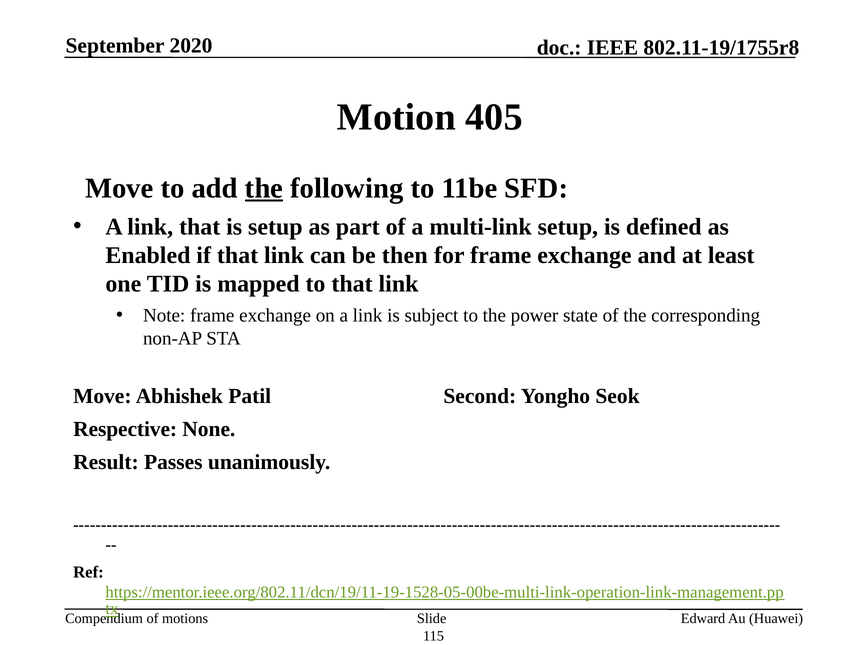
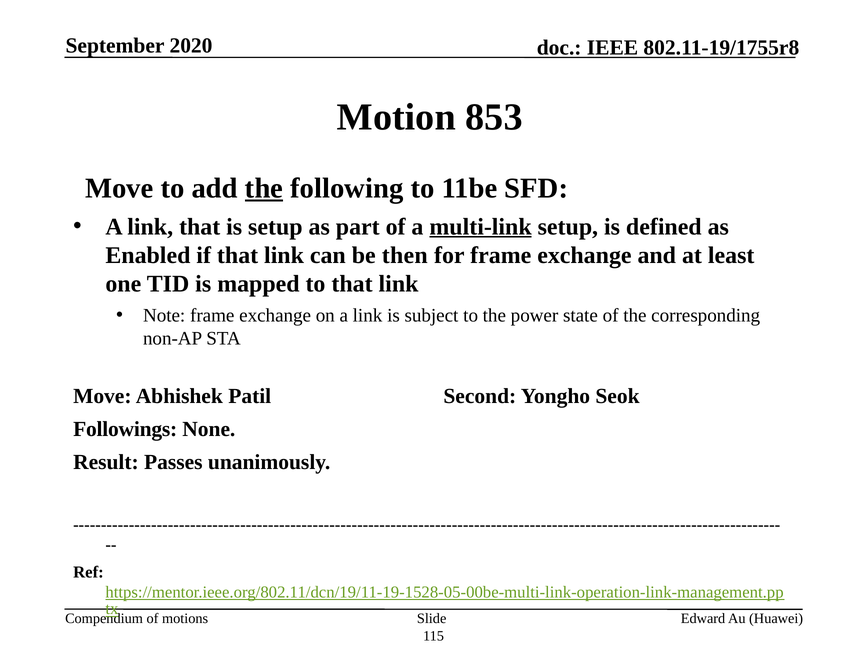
405: 405 -> 853 (494, 117)
multi-link underline: none -> present (481, 227)
Respective: Respective -> Followings (125, 429)
